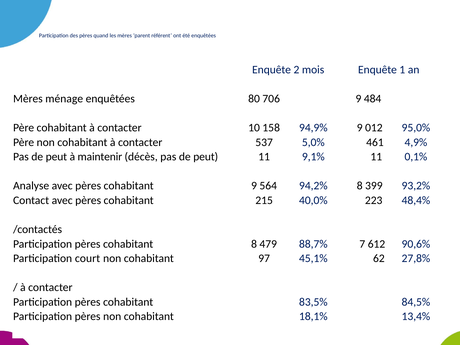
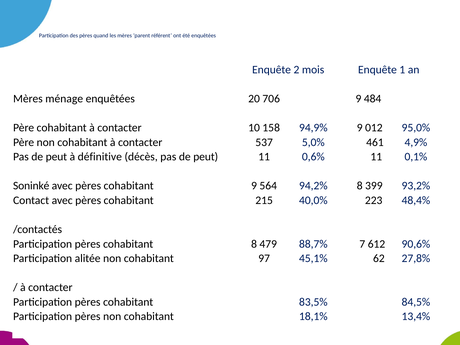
80: 80 -> 20 (254, 99)
maintenir: maintenir -> définitive (100, 157)
9,1%: 9,1% -> 0,6% (313, 157)
Analyse: Analyse -> Soninké (31, 186)
court: court -> alitée (88, 258)
